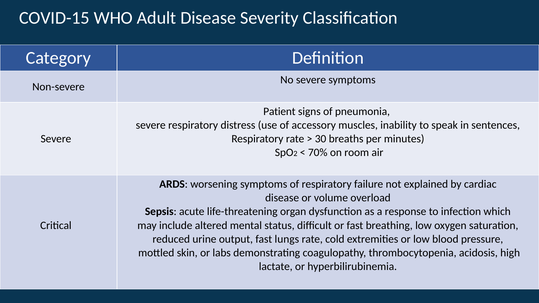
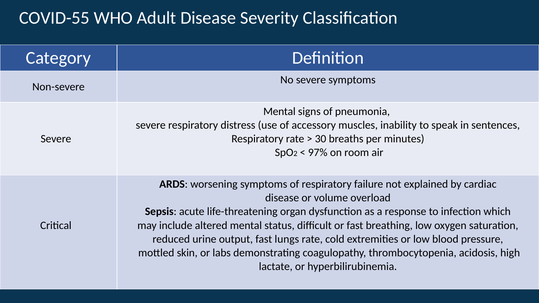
COVID-15: COVID-15 -> COVID-55 (54, 18)
Patient: Patient -> Mental (279, 111)
70%: 70% -> 97% (318, 153)
